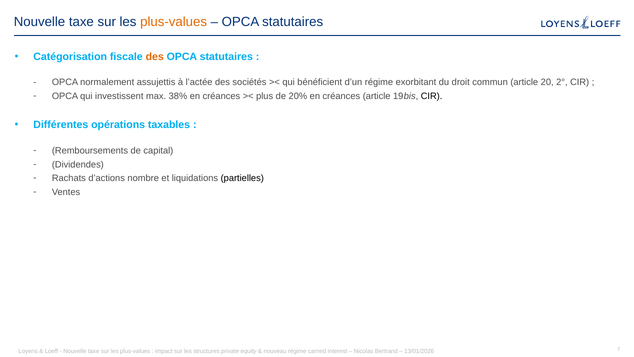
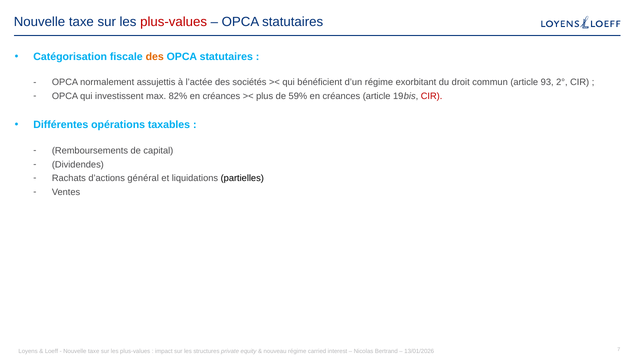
plus-values colour: orange -> red (174, 22)
20: 20 -> 93 (547, 82)
38%: 38% -> 82% (178, 96)
20%: 20% -> 59% (298, 96)
CIR colour: black -> red (432, 96)
nombre: nombre -> général (143, 178)
